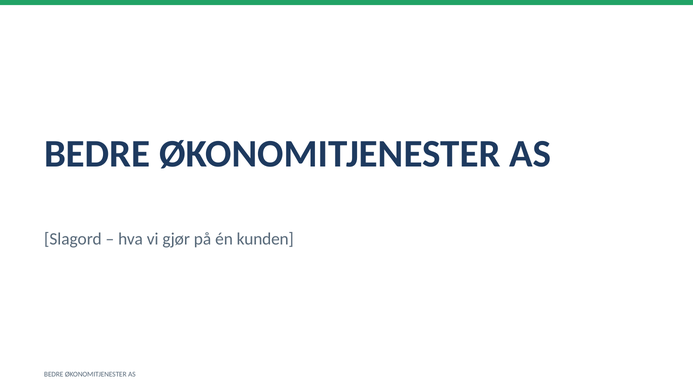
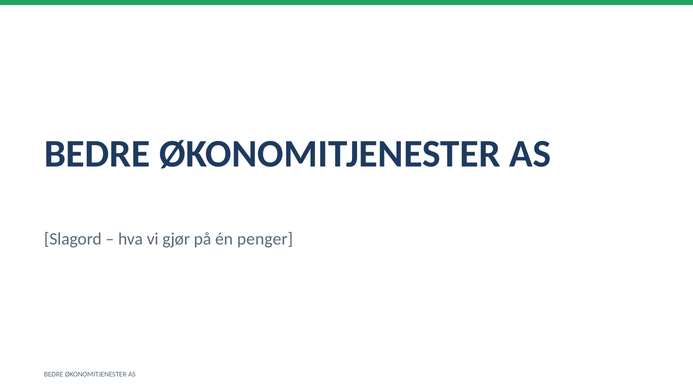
kunden: kunden -> penger (265, 239)
